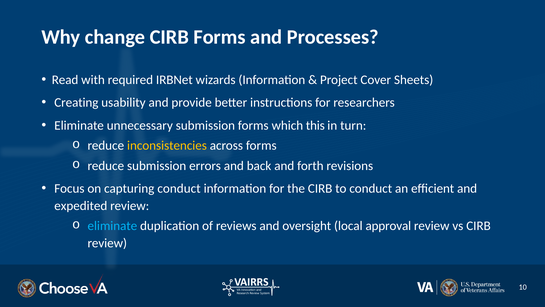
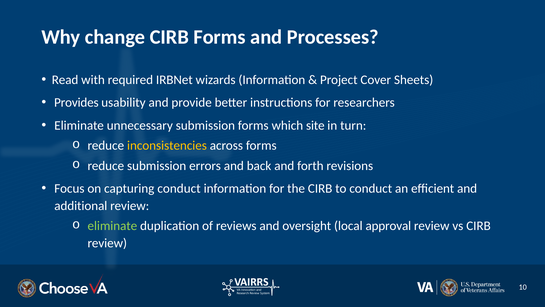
Creating: Creating -> Provides (76, 102)
this: this -> site (315, 125)
expedited: expedited -> additional (81, 206)
eliminate colour: light blue -> light green (112, 226)
